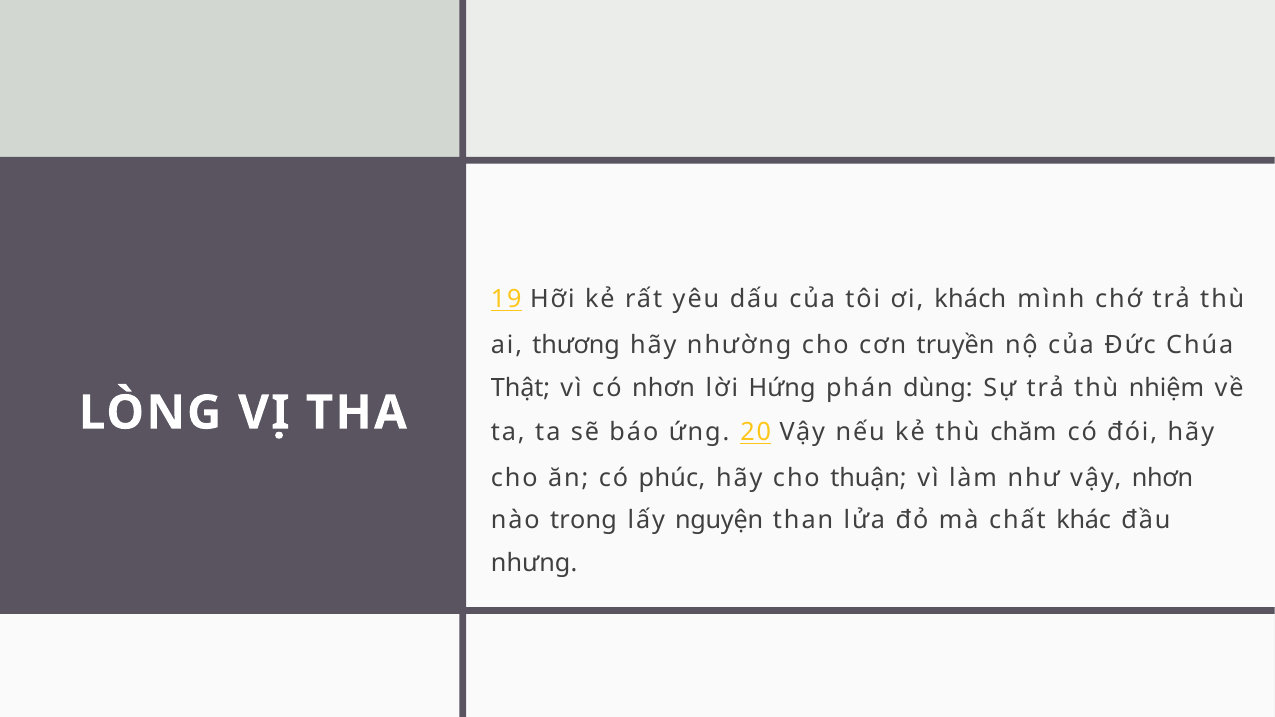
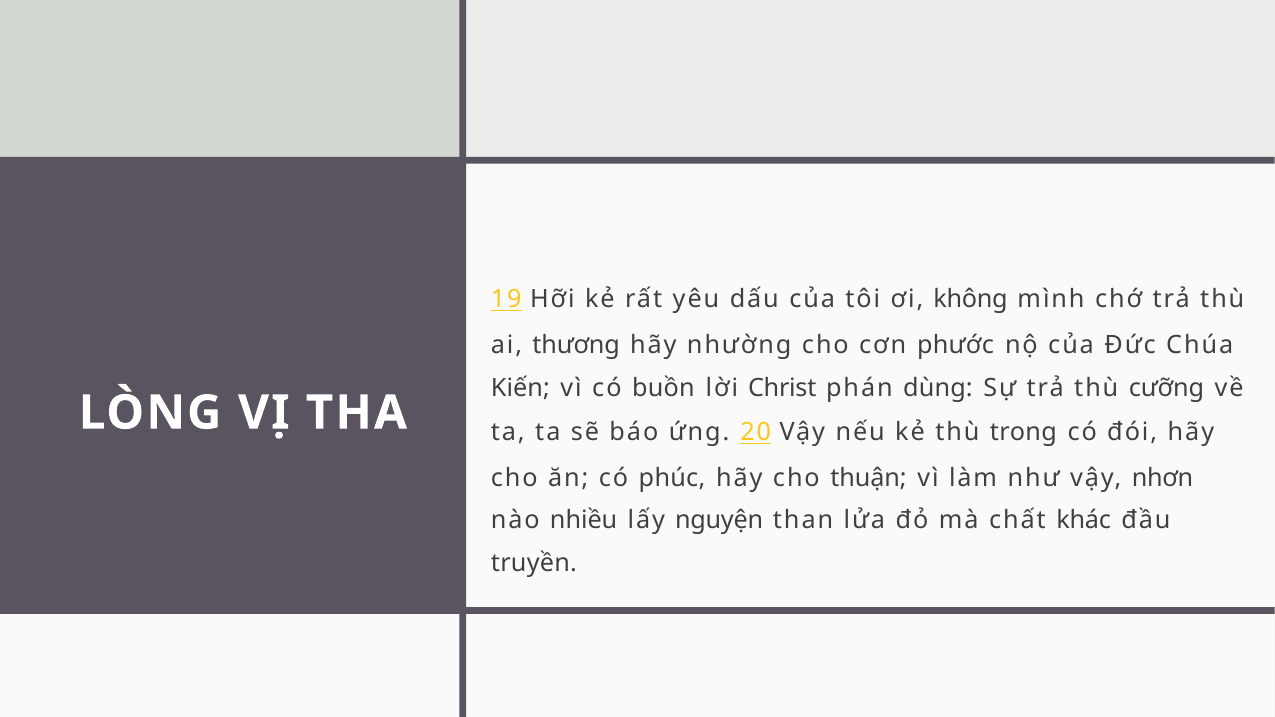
khách: khách -> không (971, 299)
truyền: truyền -> phước (955, 346)
Thật: Thật -> Kiến (520, 388)
có nhơn: nhơn -> buồn (663, 388)
Hứng: Hứng -> Christ (782, 388)
nhiệm: nhiệm -> cưỡng (1167, 388)
chăm: chăm -> trong (1023, 432)
trong: trong -> nhiều (584, 521)
nhưng: nhưng -> truyền (534, 563)
